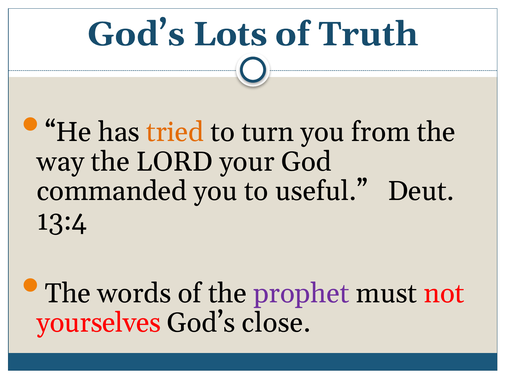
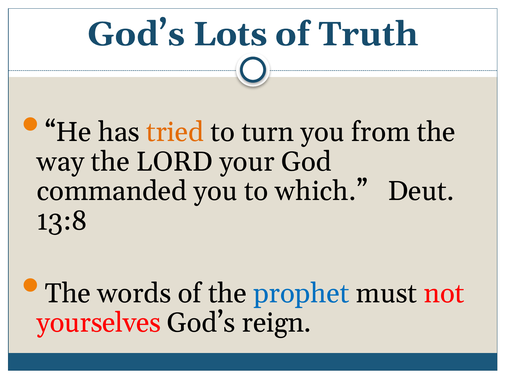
useful: useful -> which (321, 192)
13:4: 13:4 -> 13:8 (62, 221)
prophet colour: purple -> blue (301, 294)
close: close -> reign (277, 323)
